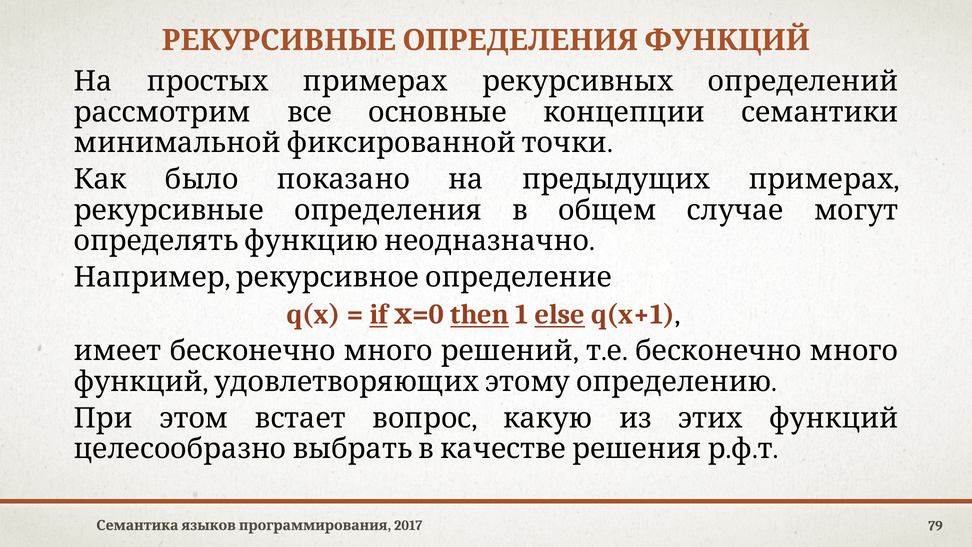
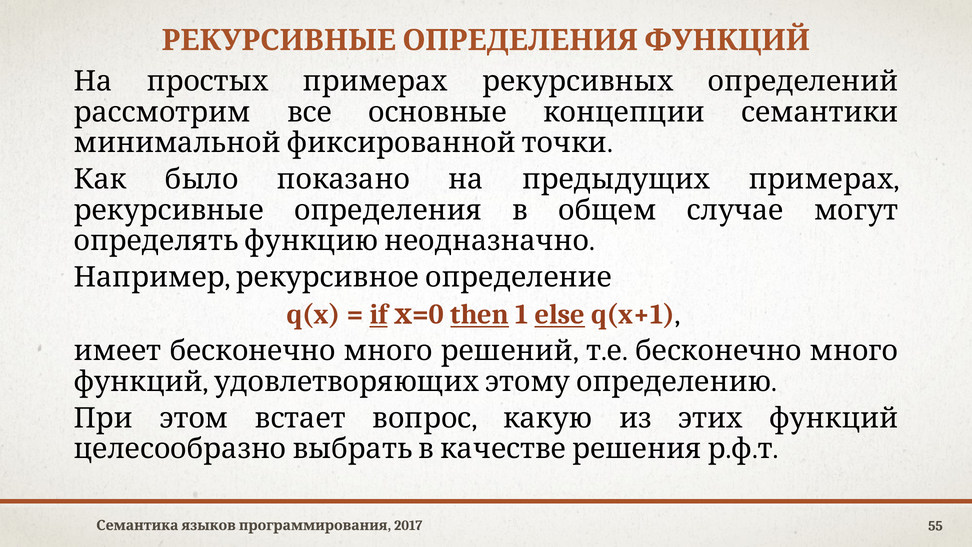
79: 79 -> 55 (936, 526)
